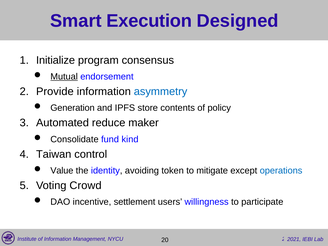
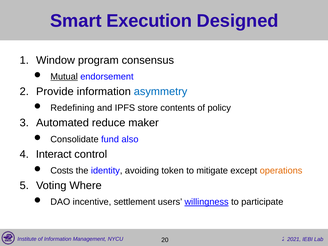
Initialize: Initialize -> Window (55, 60)
Generation: Generation -> Redefining (72, 108)
kind: kind -> also (130, 139)
Taiwan: Taiwan -> Interact (54, 154)
Value: Value -> Costs (62, 171)
operations colour: blue -> orange (281, 171)
Crowd: Crowd -> Where (86, 185)
willingness underline: none -> present (207, 202)
